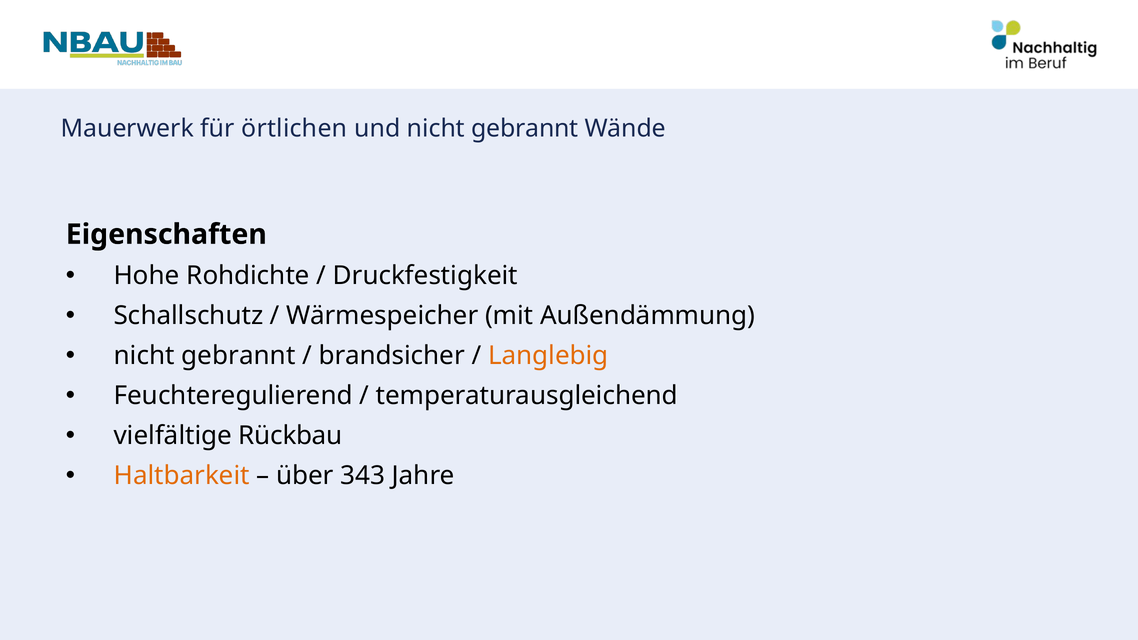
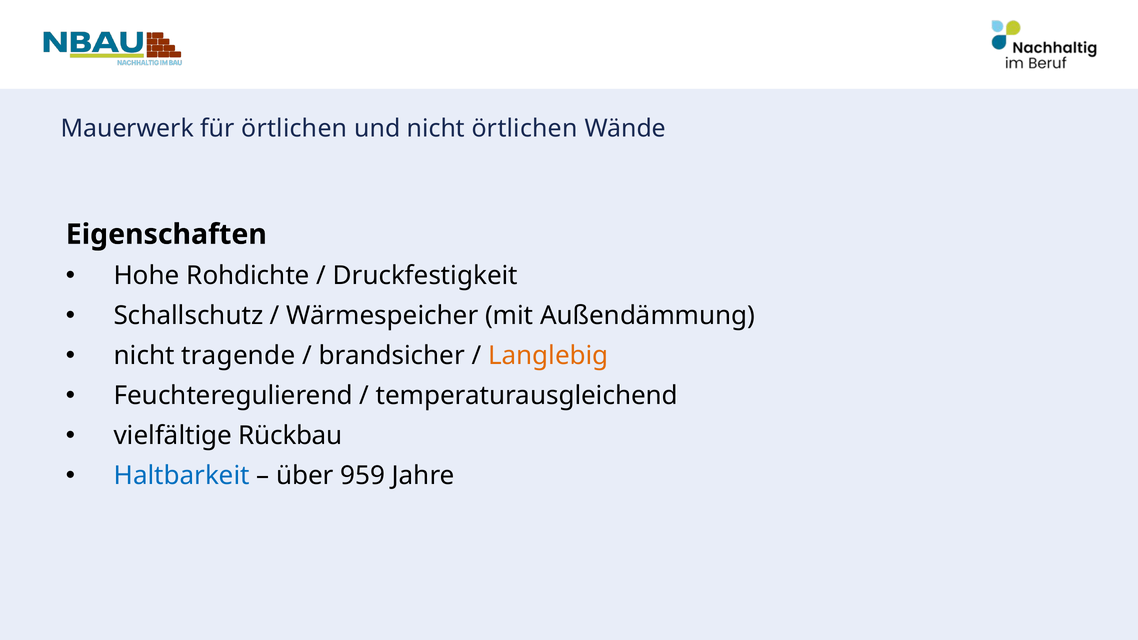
und nicht gebrannt: gebrannt -> örtlichen (525, 128)
gebrannt: gebrannt -> tragende (238, 356)
Haltbarkeit colour: orange -> blue (182, 476)
343: 343 -> 959 (363, 476)
